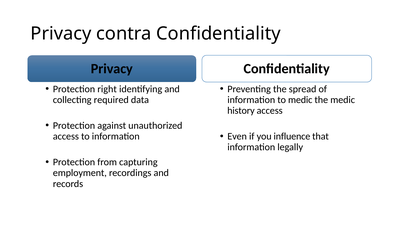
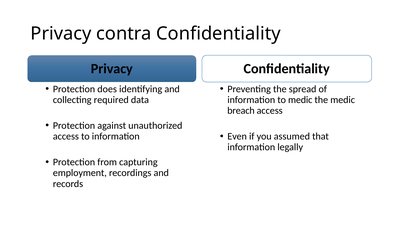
right: right -> does (107, 89)
history: history -> breach (241, 110)
influence: influence -> assumed (292, 136)
